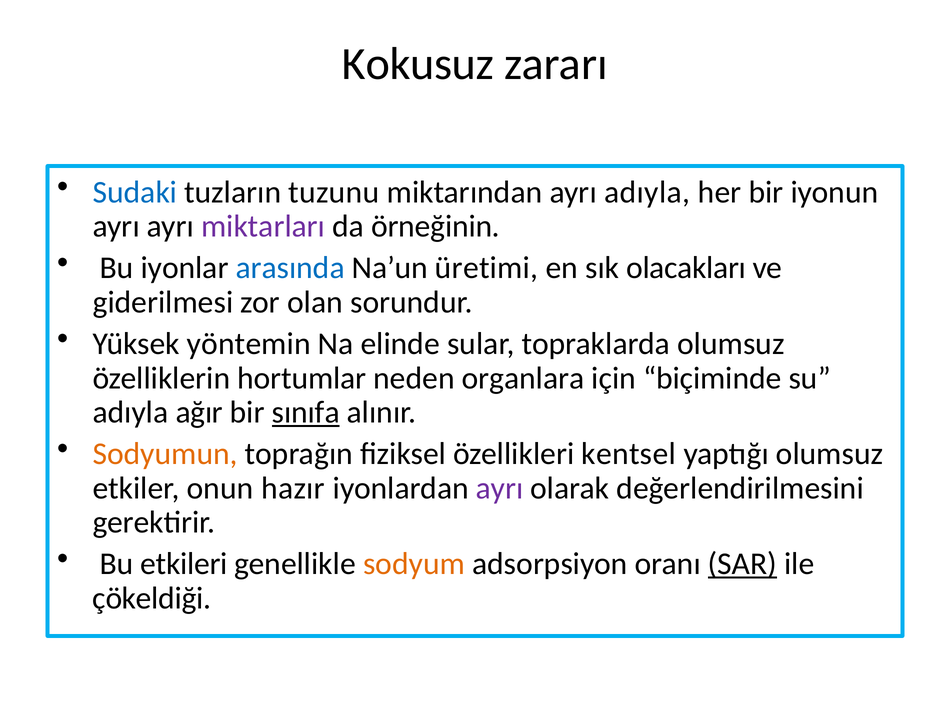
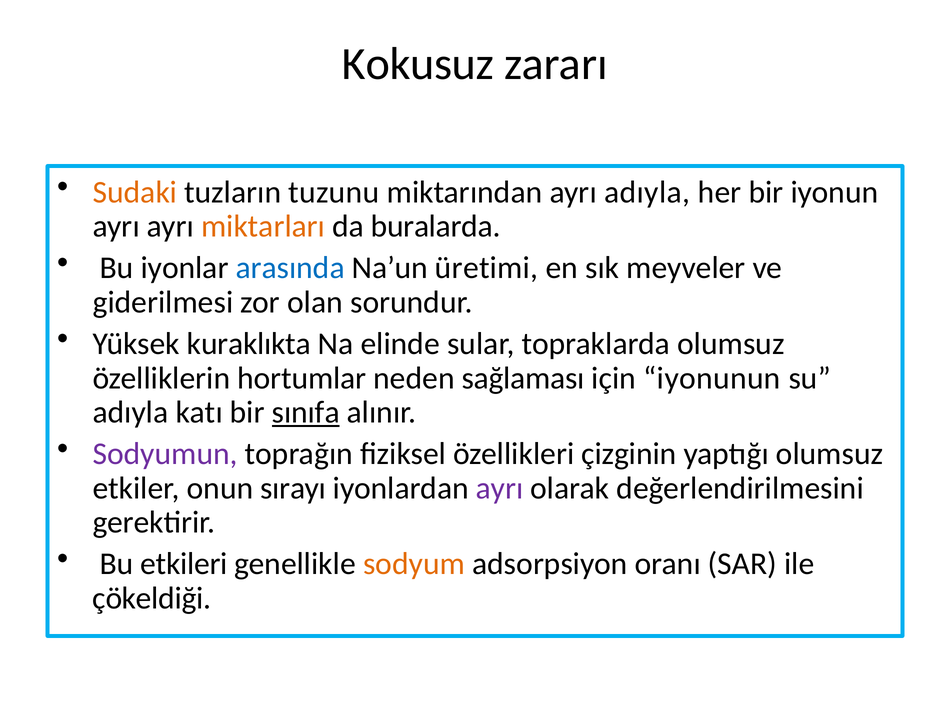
Sudaki colour: blue -> orange (135, 192)
miktarları colour: purple -> orange (263, 226)
örneğinin: örneğinin -> buralarda (436, 226)
olacakları: olacakları -> meyveler (686, 268)
yöntemin: yöntemin -> kuraklıkta (249, 344)
organlara: organlara -> sağlaması (523, 378)
biçiminde: biçiminde -> iyonunun (712, 378)
ağır: ağır -> katı (199, 413)
Sodyumun colour: orange -> purple (165, 454)
kentsel: kentsel -> çizginin (629, 454)
hazır: hazır -> sırayı (293, 488)
SAR underline: present -> none (742, 564)
